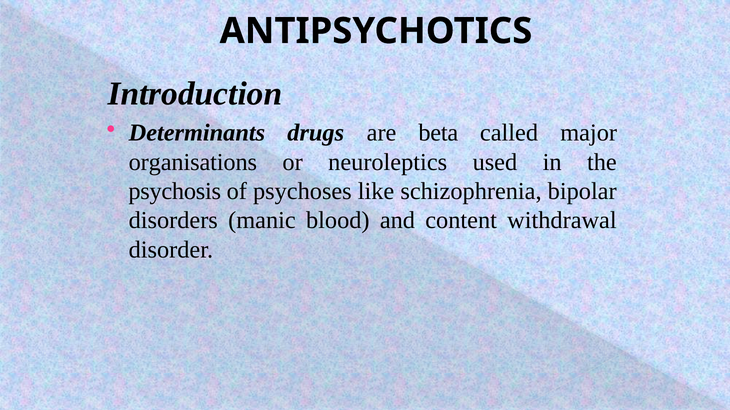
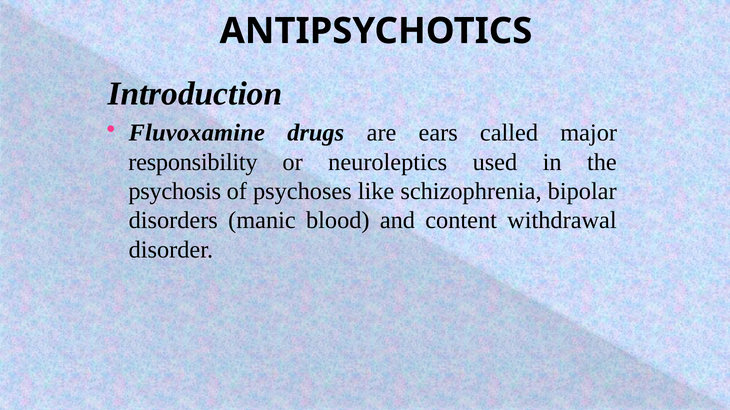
Determinants: Determinants -> Fluvoxamine (197, 133)
beta: beta -> ears (438, 133)
organisations: organisations -> responsibility (193, 162)
